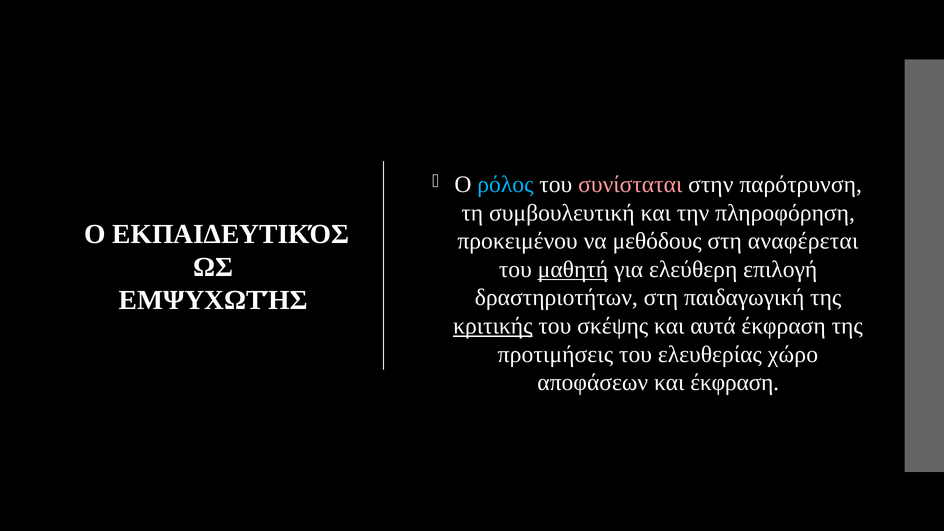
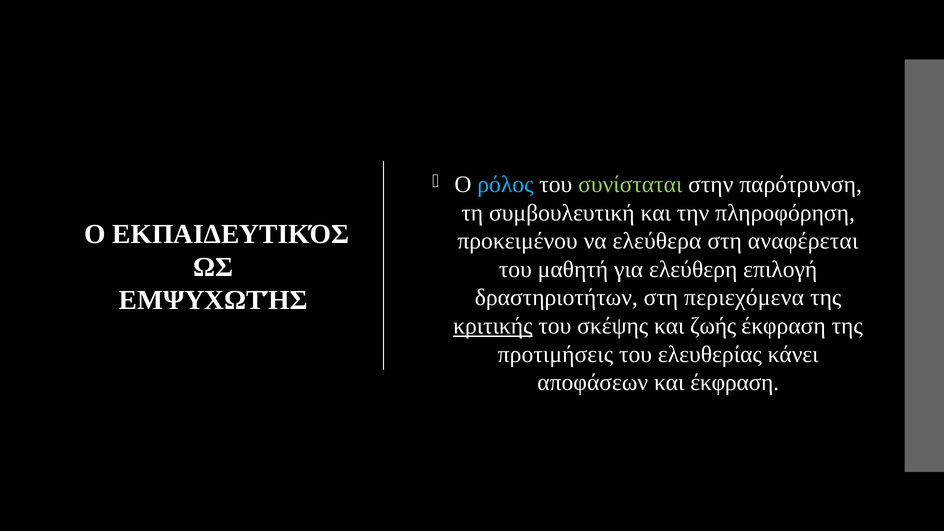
συνίσταται colour: pink -> light green (630, 184)
μεθόδους: μεθόδους -> ελεύθερα (657, 241)
μαθητή underline: present -> none (573, 269)
παιδαγωγική: παιδαγωγική -> περιεχόμενα (744, 298)
αυτά: αυτά -> ζωής (713, 326)
χώρο: χώρο -> κάνει (793, 354)
